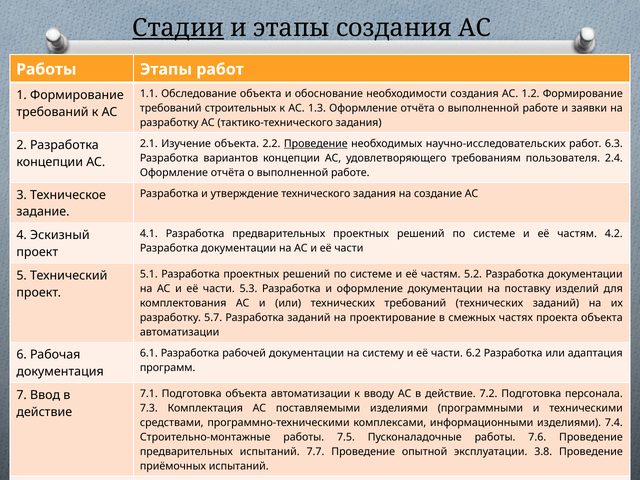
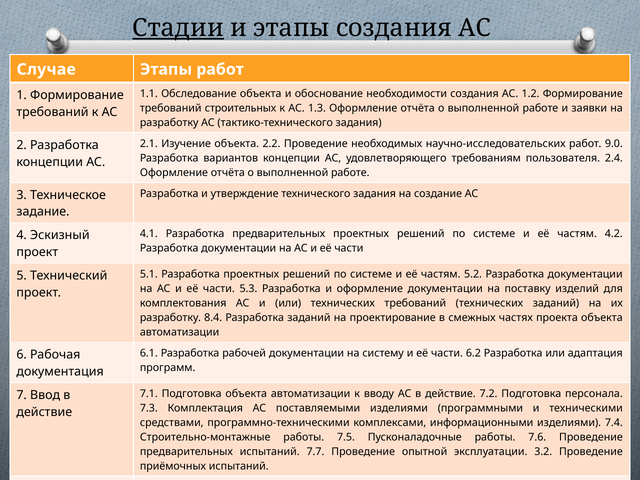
Работы: Работы -> Случае (46, 69)
Проведение underline: present -> none (316, 144)
6.3: 6.3 -> 9.0 (614, 144)
5.7: 5.7 -> 8.4 (213, 318)
3.8: 3.8 -> 3.2 (543, 452)
